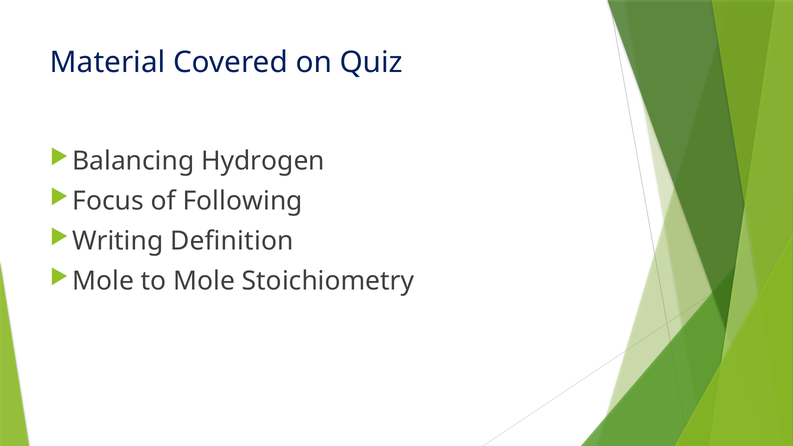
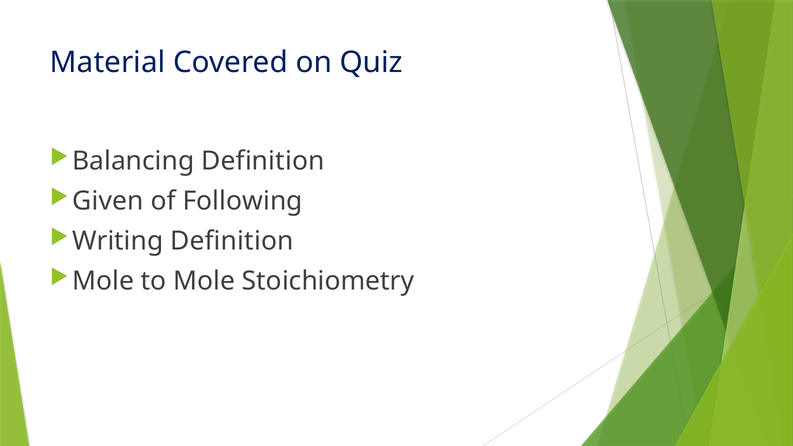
Balancing Hydrogen: Hydrogen -> Definition (263, 161)
Focus: Focus -> Given (108, 201)
